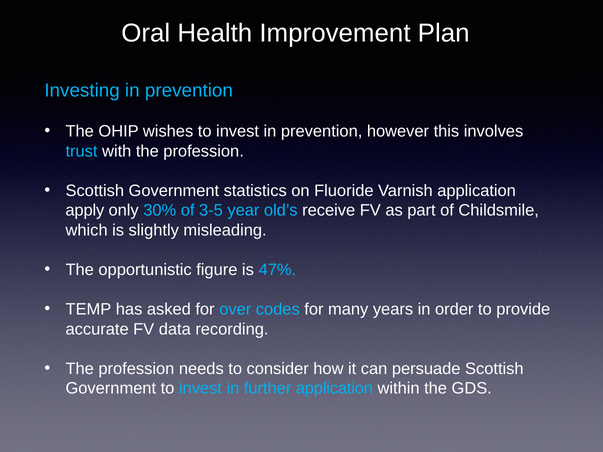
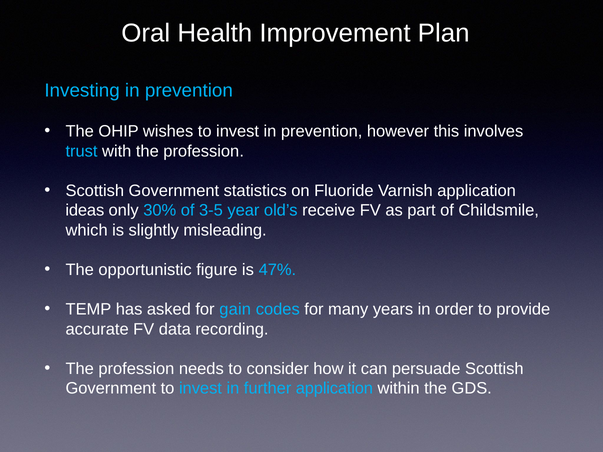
apply: apply -> ideas (85, 211)
over: over -> gain (235, 310)
